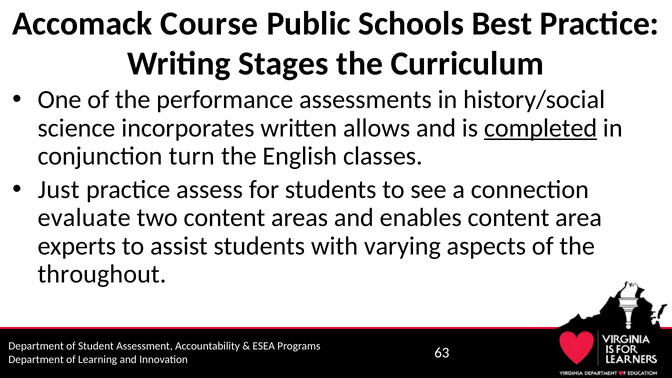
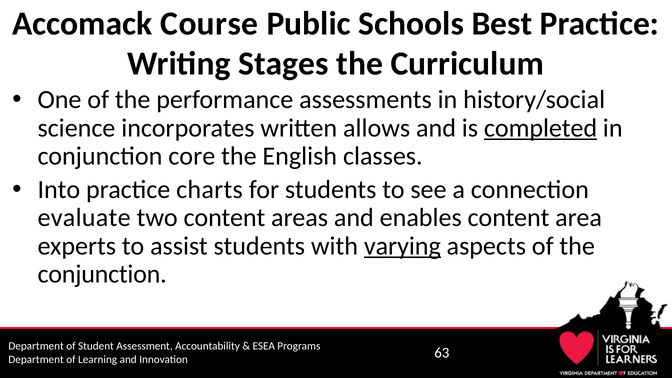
turn: turn -> core (192, 156)
Just: Just -> Into (59, 190)
assess: assess -> charts (209, 190)
varying underline: none -> present (402, 246)
throughout: throughout -> conjunction (102, 274)
